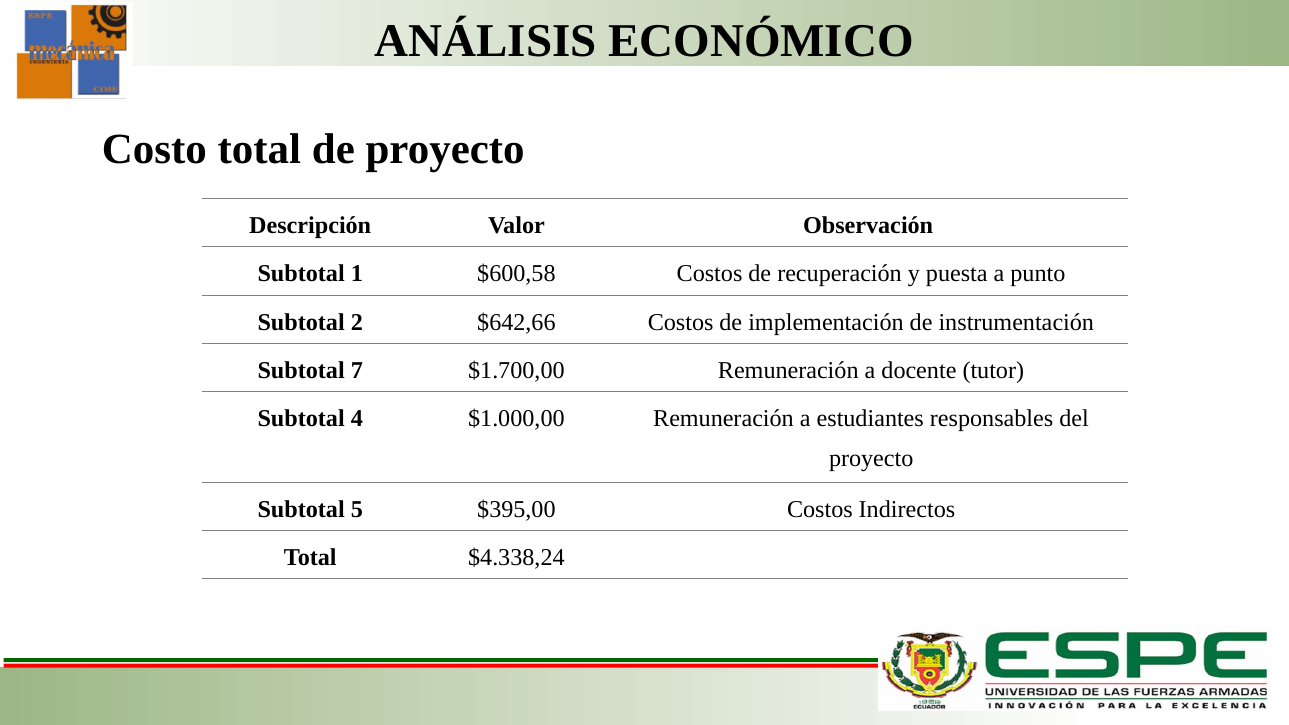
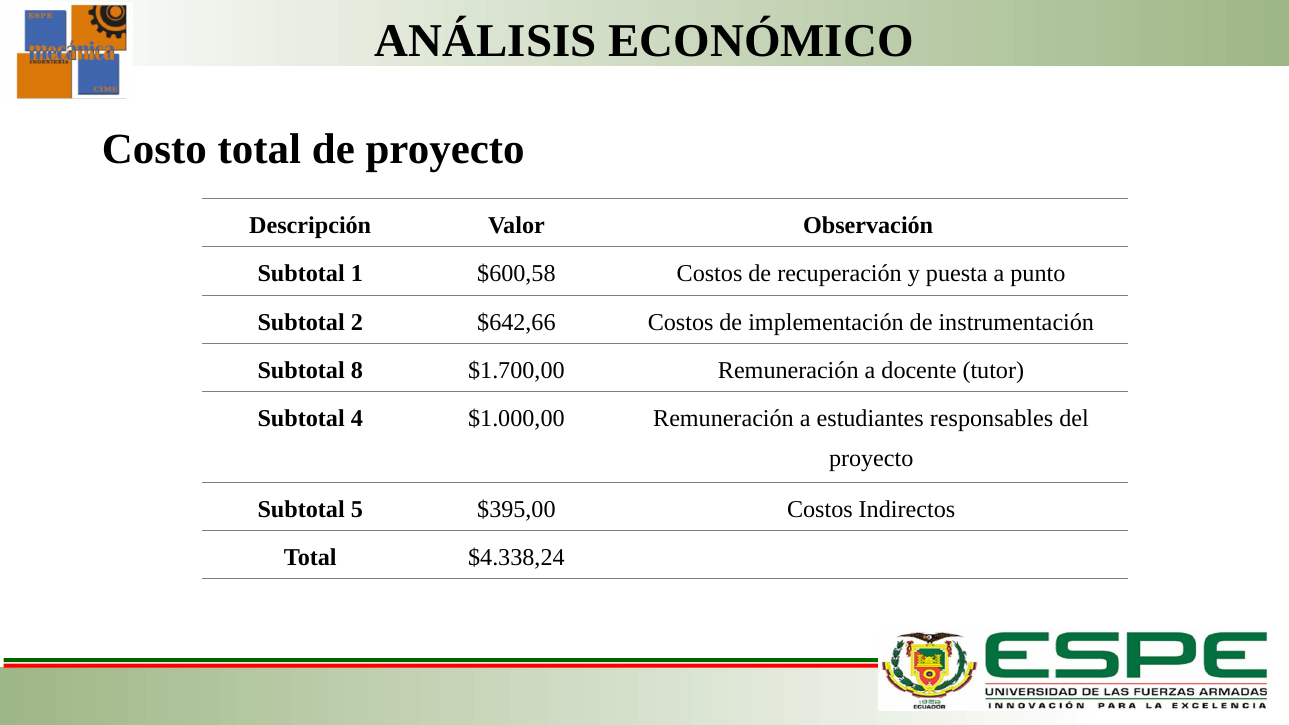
7: 7 -> 8 (357, 370)
